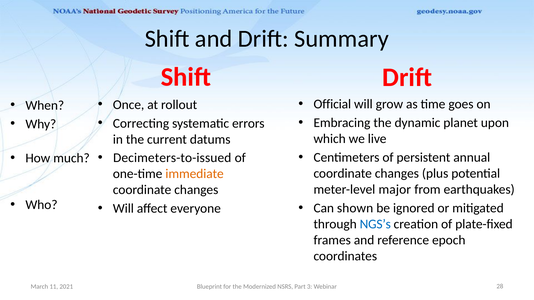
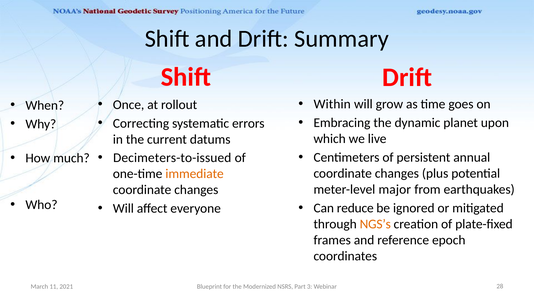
Official: Official -> Within (332, 104)
shown: shown -> reduce (355, 208)
NGS’s colour: blue -> orange (375, 224)
